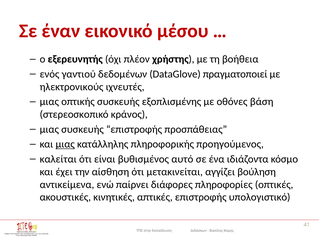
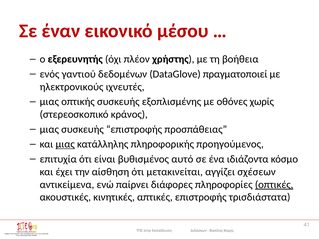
βάση: βάση -> χωρίς (262, 102)
καλείται: καλείται -> επιτυχία (58, 159)
βούληση: βούληση -> σχέσεων (257, 172)
οπτικές underline: none -> present (274, 185)
υπολογιστικό: υπολογιστικό -> τρισδιάστατα (260, 197)
